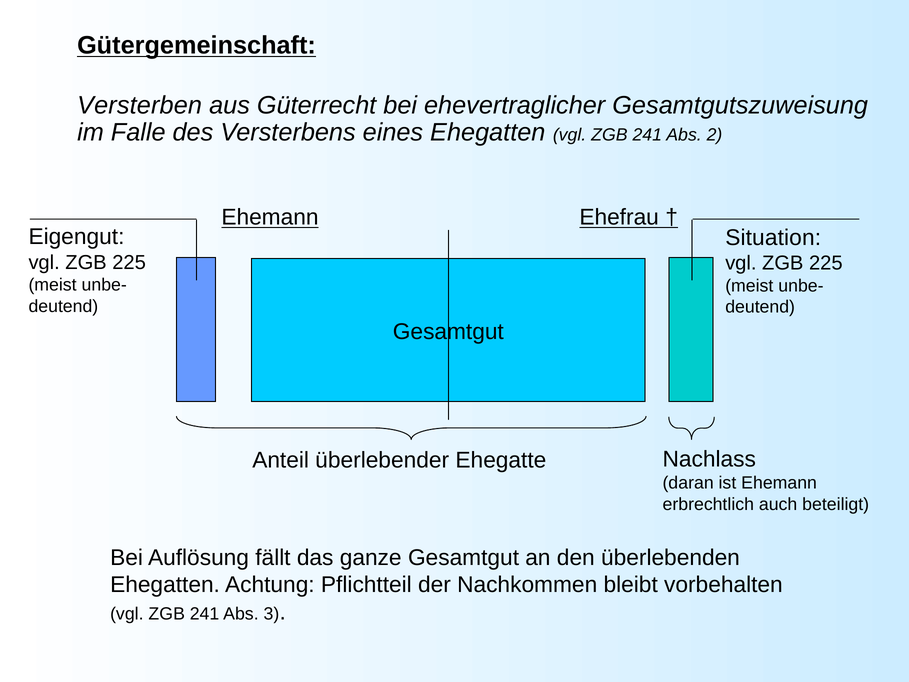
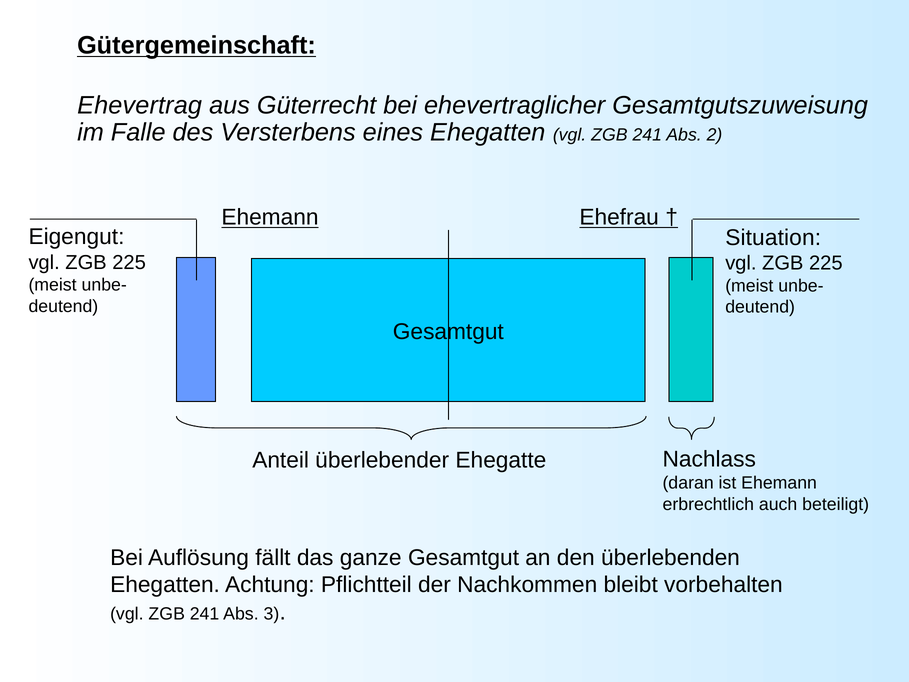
Versterben: Versterben -> Ehevertrag (140, 105)
